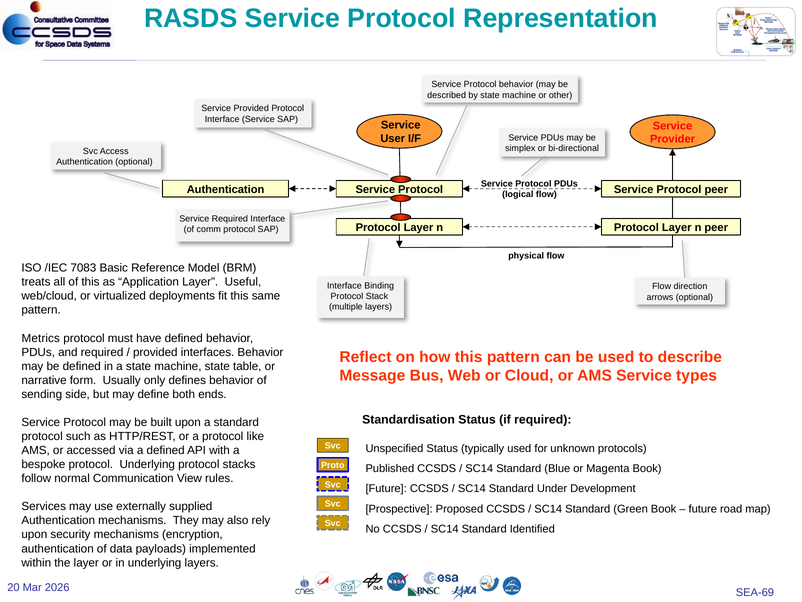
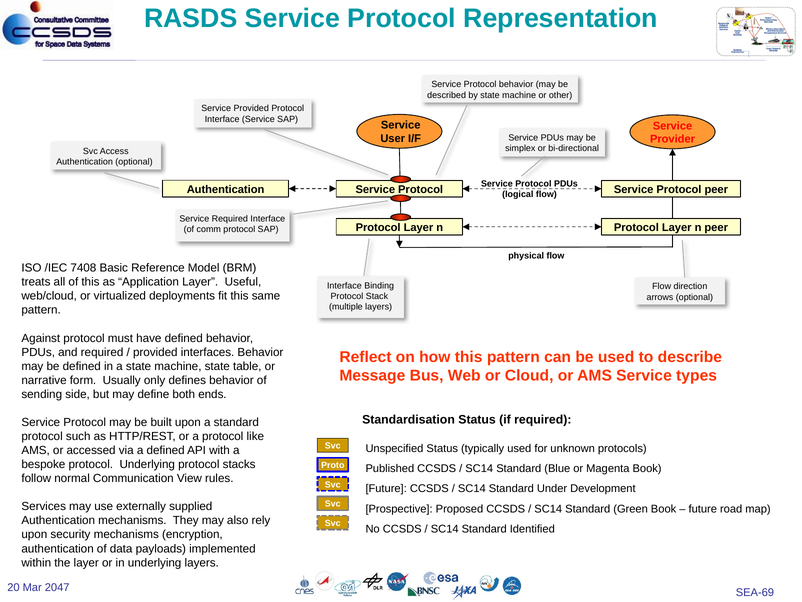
7083: 7083 -> 7408 (83, 268)
Metrics: Metrics -> Against (41, 338)
2026: 2026 -> 2047 (57, 587)
